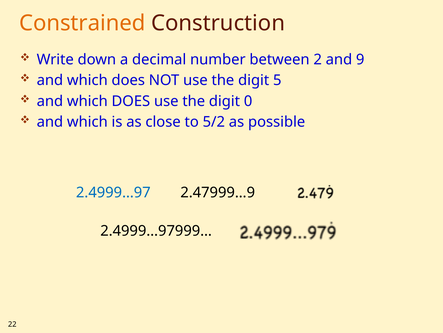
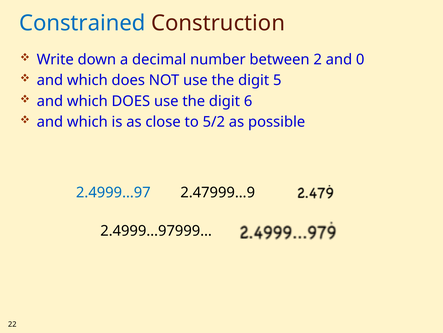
Constrained colour: orange -> blue (82, 23)
9: 9 -> 0 (360, 60)
0: 0 -> 6 (248, 101)
